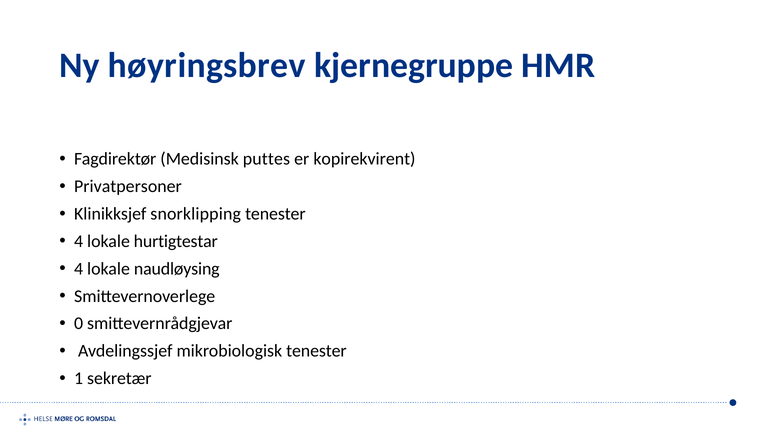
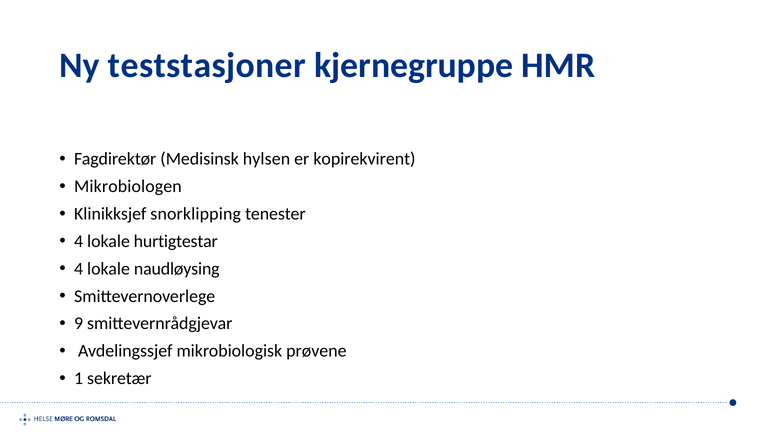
høyringsbrev: høyringsbrev -> teststasjoner (207, 66)
puttes: puttes -> hylsen (266, 159)
Privatpersoner: Privatpersoner -> Mikrobiologen (128, 186)
0: 0 -> 9 (79, 323)
mikrobiologisk tenester: tenester -> prøvene (316, 351)
